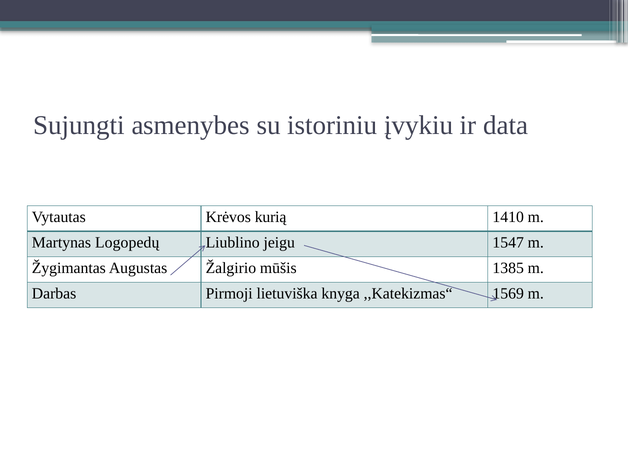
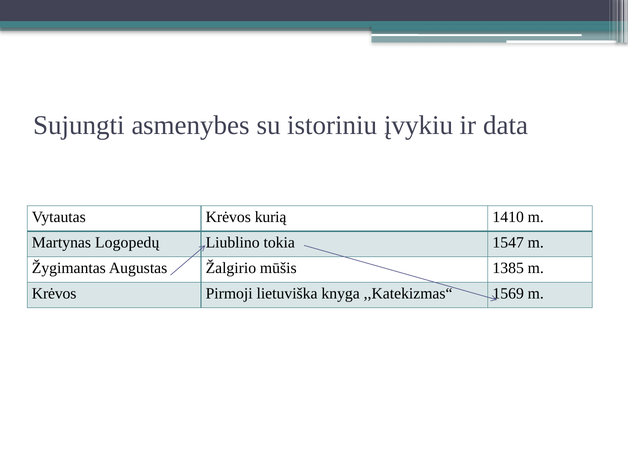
jeigu: jeigu -> tokia (279, 243)
Darbas: Darbas -> Krėvos (54, 294)
